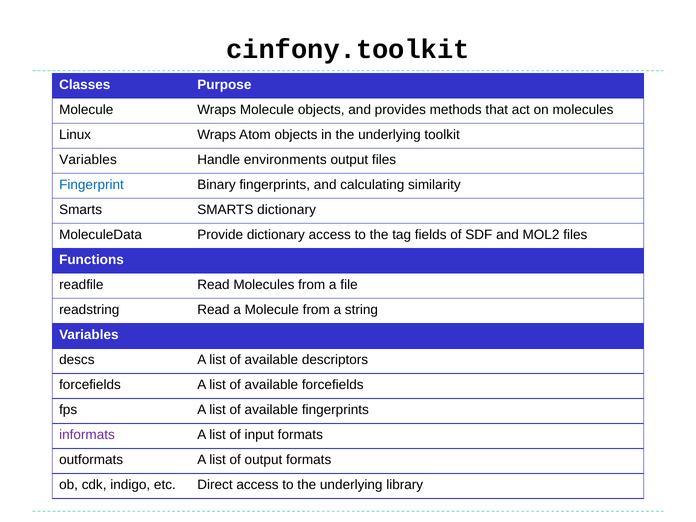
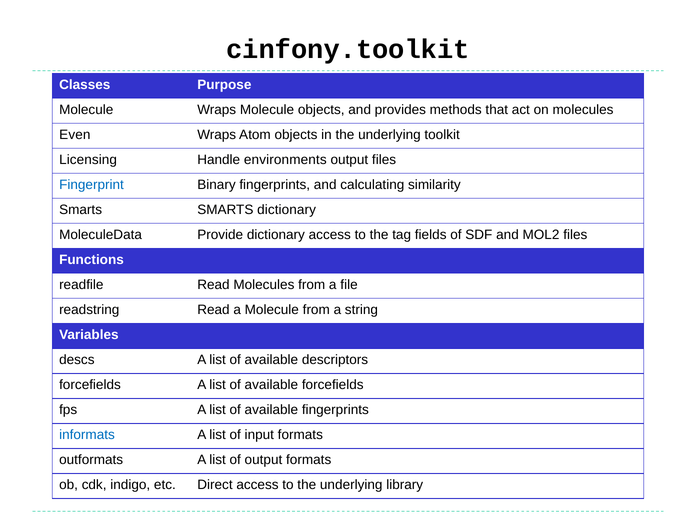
Linux: Linux -> Even (75, 135)
Variables: Variables -> Licensing (88, 160)
informats colour: purple -> blue (87, 435)
